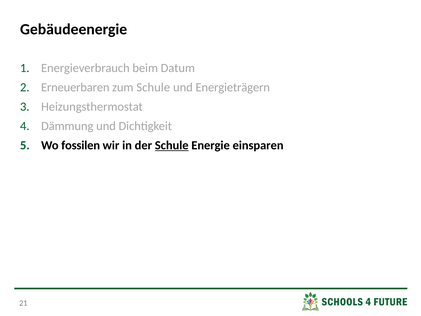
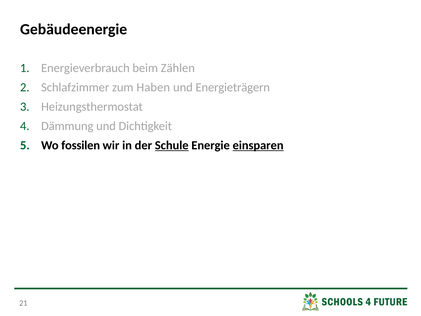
Datum: Datum -> Zählen (178, 68)
Erneuerbaren: Erneuerbaren -> Schlafzimmer (75, 87)
zum Schule: Schule -> Haben (153, 87)
einsparen underline: none -> present (258, 145)
